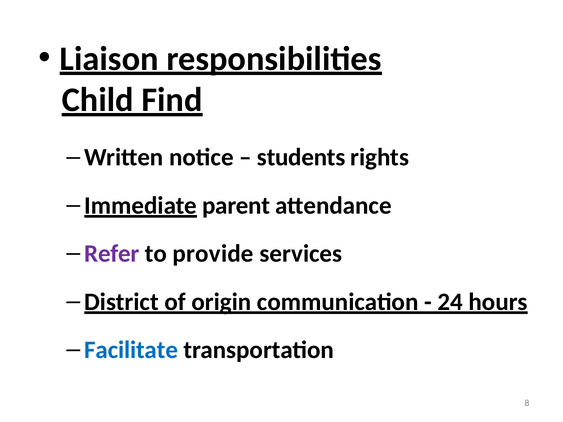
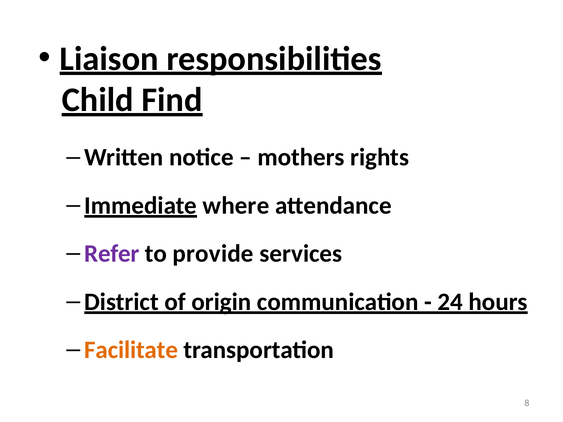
students: students -> mothers (301, 157)
parent: parent -> where (236, 206)
Facilitate colour: blue -> orange (131, 350)
